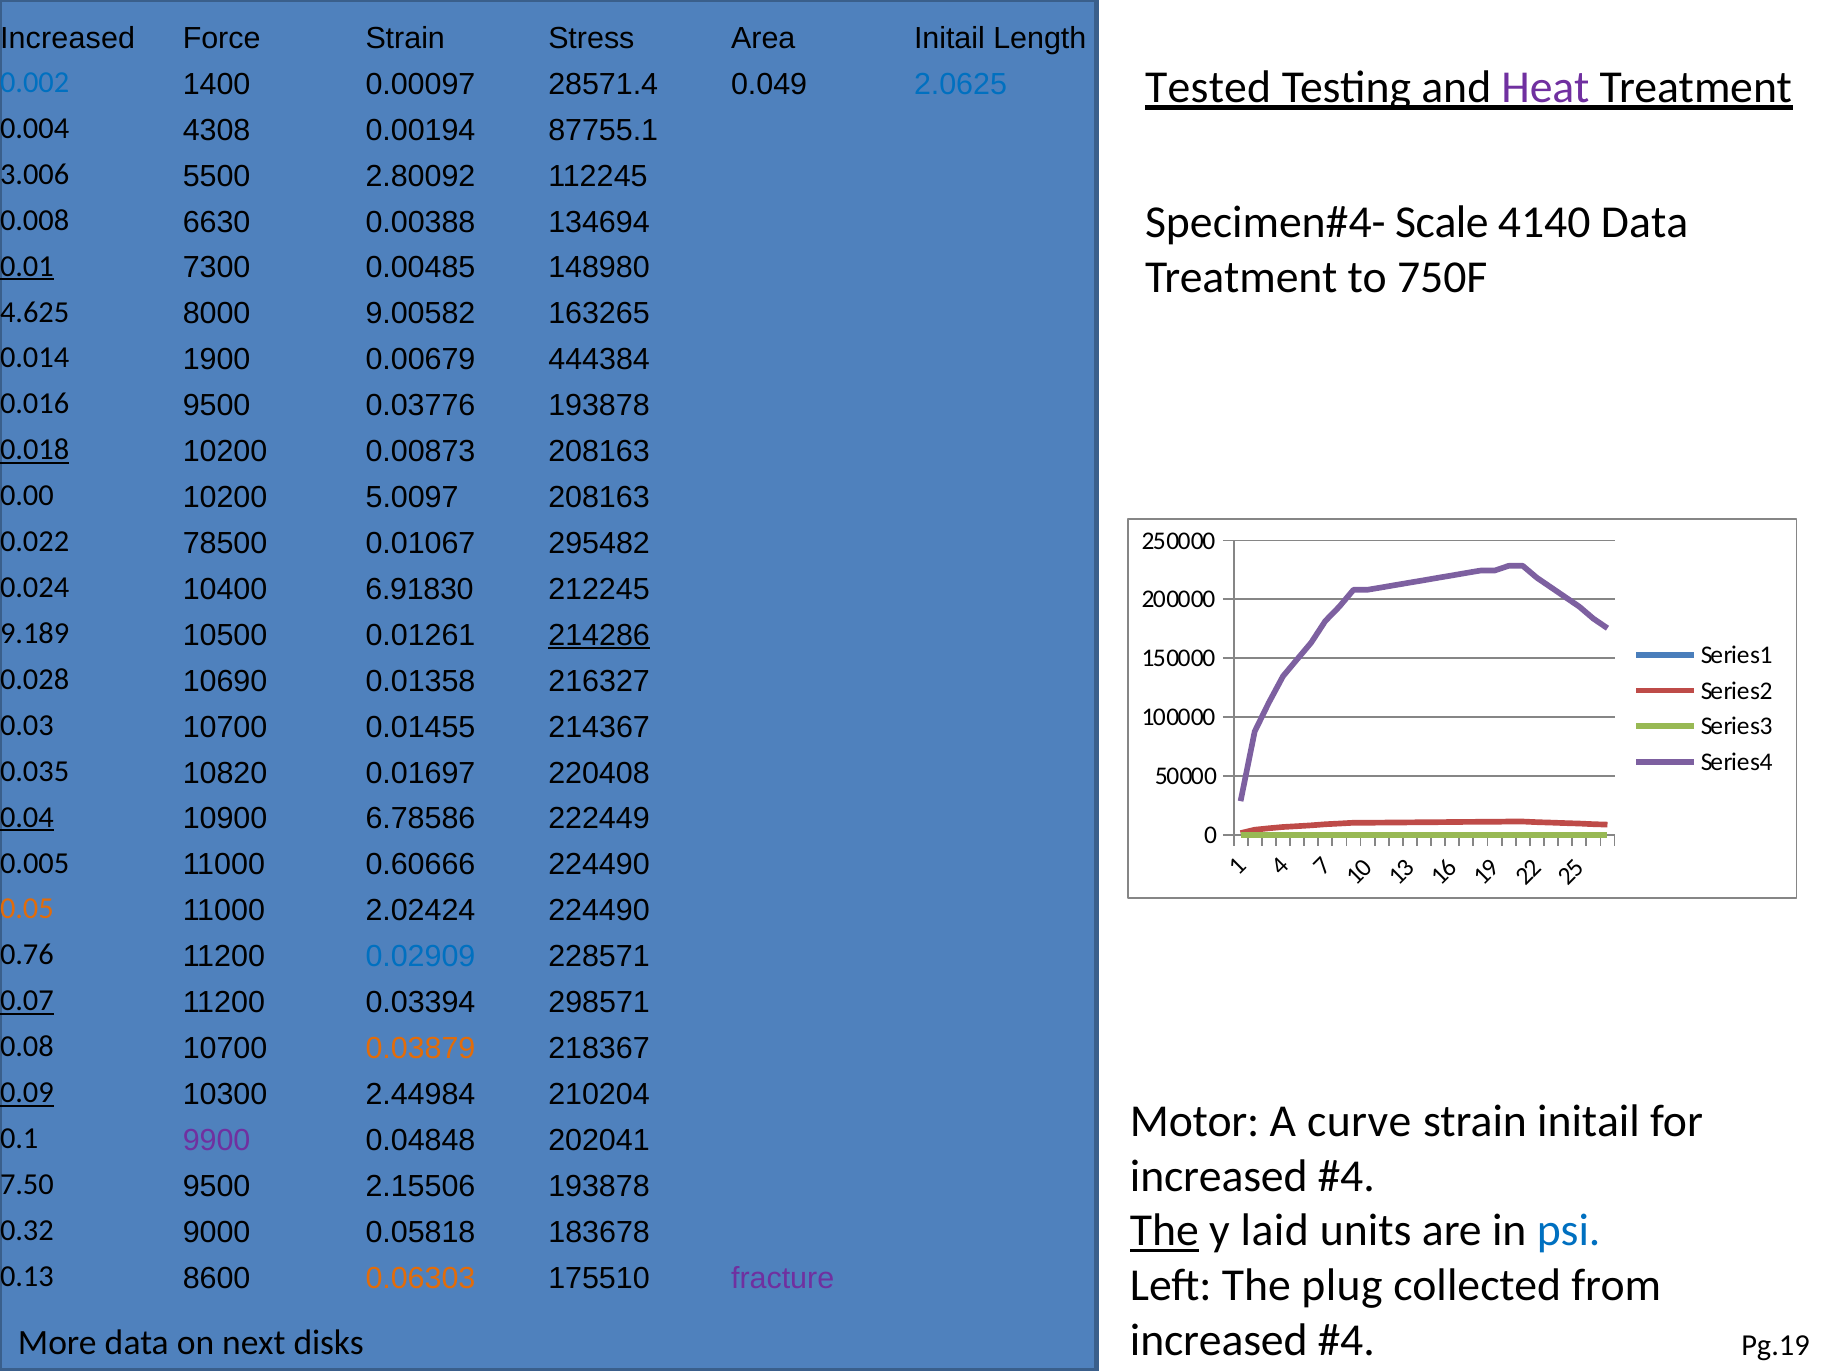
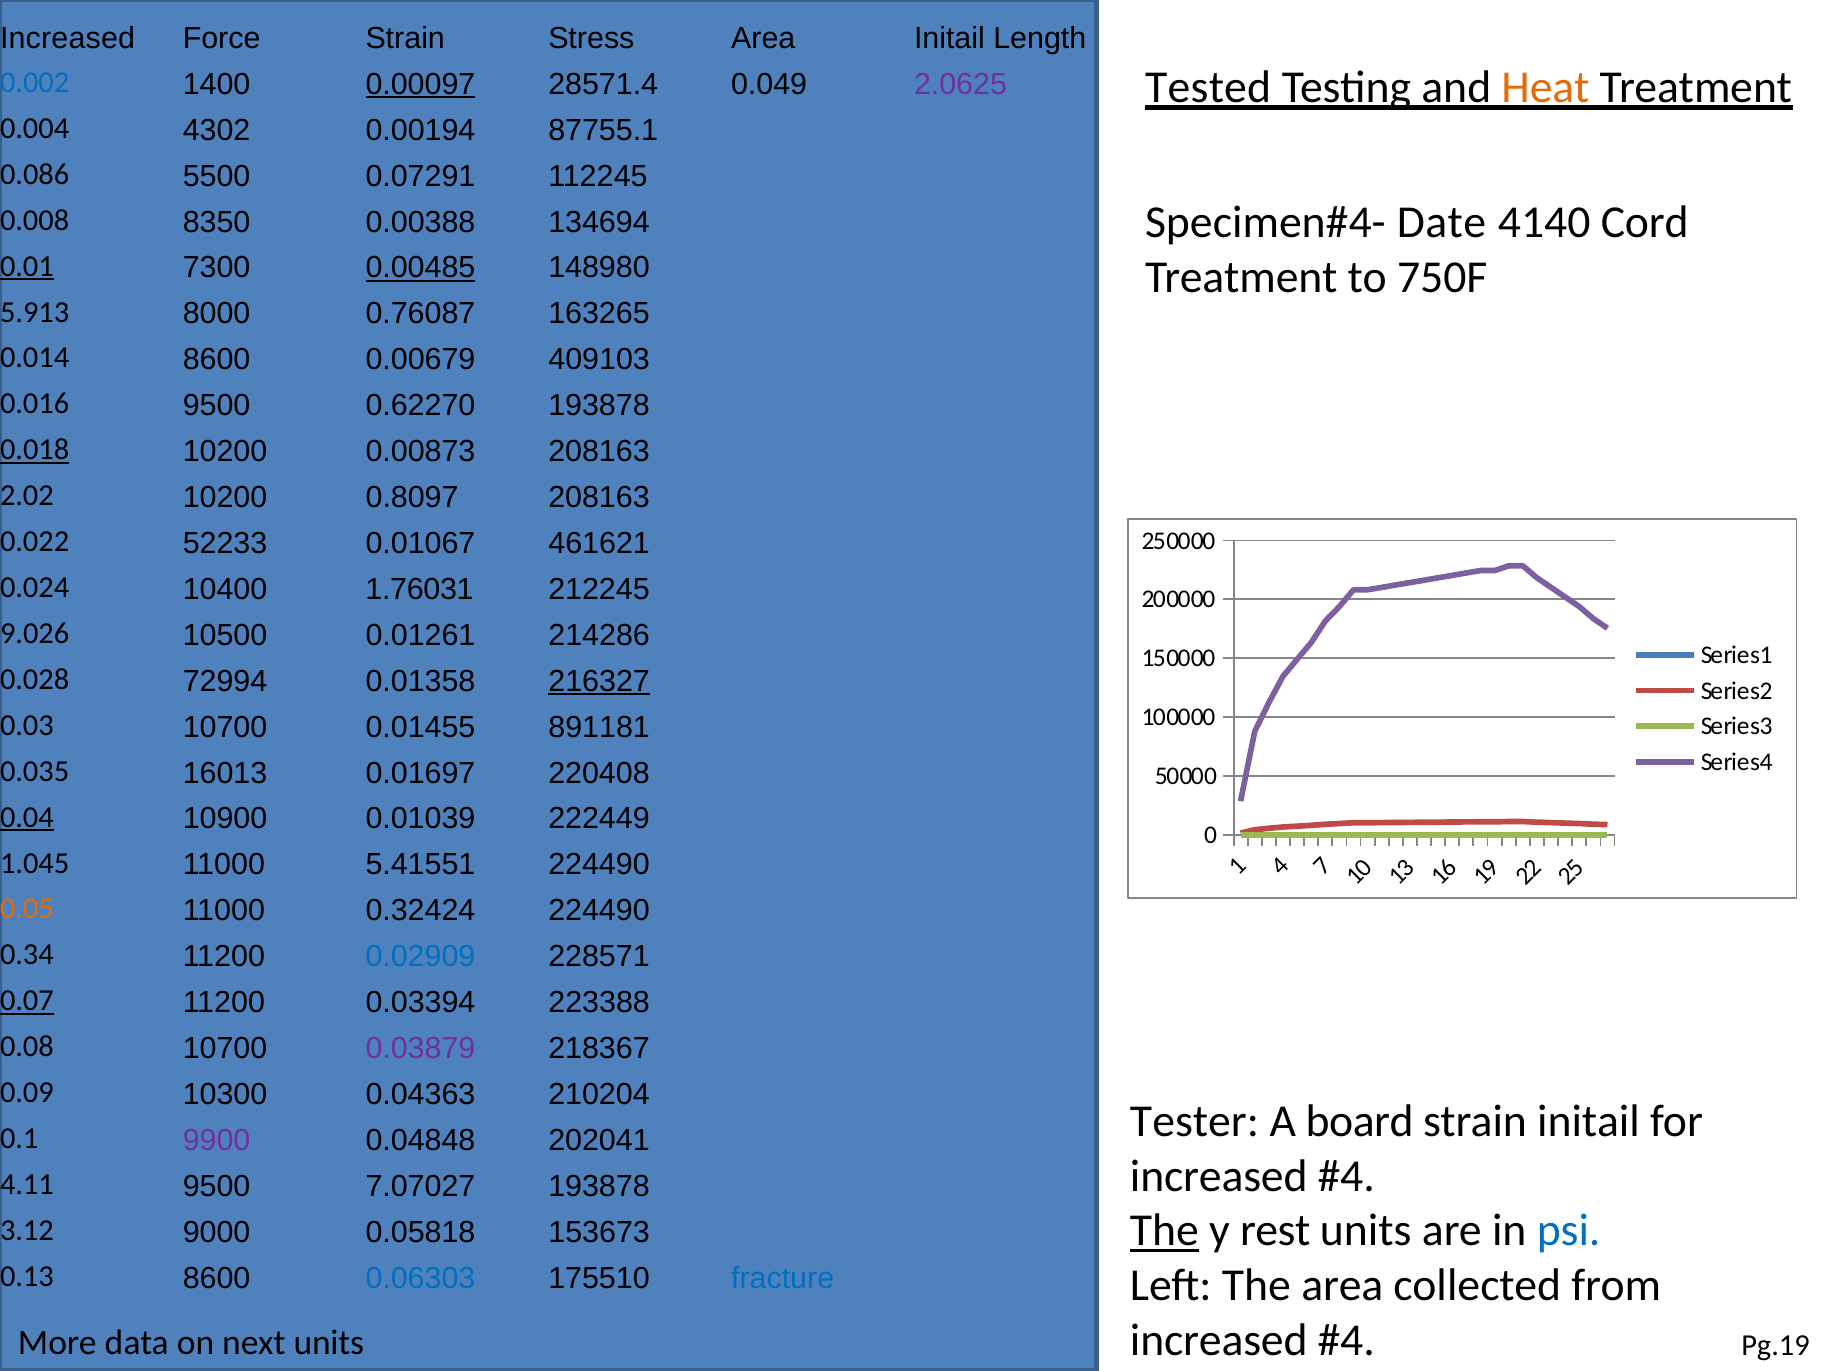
Heat colour: purple -> orange (1545, 88)
0.00097 underline: none -> present (420, 84)
2.0625 colour: blue -> purple (960, 84)
4308: 4308 -> 4302 (217, 130)
3.006: 3.006 -> 0.086 (35, 174)
2.80092: 2.80092 -> 0.07291 (420, 176)
Scale: Scale -> Date (1441, 222)
4140 Data: Data -> Cord (1645, 222)
6630: 6630 -> 8350 (217, 222)
0.00485 underline: none -> present (420, 268)
4.625: 4.625 -> 5.913 (35, 312)
9.00582: 9.00582 -> 0.76087 (420, 314)
0.014 1900: 1900 -> 8600 (217, 360)
444384: 444384 -> 409103 (599, 360)
0.03776: 0.03776 -> 0.62270 (420, 406)
0.00: 0.00 -> 2.02 (27, 496)
5.0097: 5.0097 -> 0.8097 (412, 497)
78500: 78500 -> 52233 (225, 543)
295482: 295482 -> 461621 (599, 543)
6.91830: 6.91830 -> 1.76031 (420, 589)
9.189: 9.189 -> 9.026 (35, 633)
214286 underline: present -> none (599, 635)
10690: 10690 -> 72994 (225, 681)
216327 underline: none -> present (599, 681)
214367: 214367 -> 891181 (599, 727)
10820: 10820 -> 16013 (225, 773)
6.78586: 6.78586 -> 0.01039 (420, 819)
0.005: 0.005 -> 1.045 (35, 863)
0.60666: 0.60666 -> 5.41551 (420, 865)
2.02424: 2.02424 -> 0.32424 (420, 911)
0.76: 0.76 -> 0.34 (27, 955)
298571: 298571 -> 223388 (599, 1003)
0.03879 colour: orange -> purple (420, 1048)
0.09 underline: present -> none (27, 1093)
2.44984: 2.44984 -> 0.04363 (420, 1094)
Motor: Motor -> Tester (1195, 1121)
curve: curve -> board (1360, 1121)
7.50: 7.50 -> 4.11 (27, 1184)
2.15506: 2.15506 -> 7.07027 (420, 1186)
laid: laid -> rest (1275, 1231)
0.32: 0.32 -> 3.12 (27, 1230)
183678: 183678 -> 153673 (599, 1232)
0.06303 colour: orange -> blue (420, 1278)
fracture colour: purple -> blue (783, 1278)
The plug: plug -> area (1342, 1286)
next disks: disks -> units (329, 1343)
